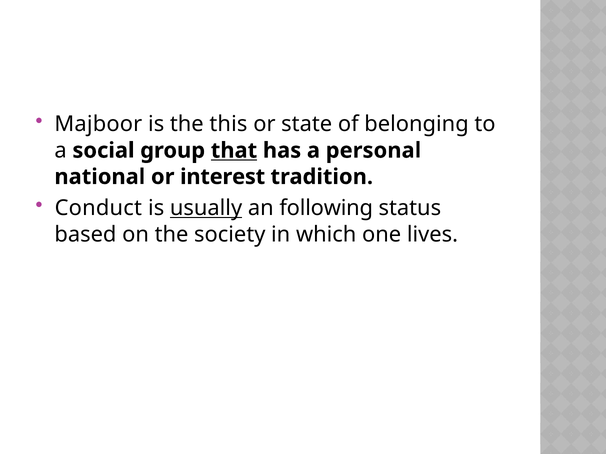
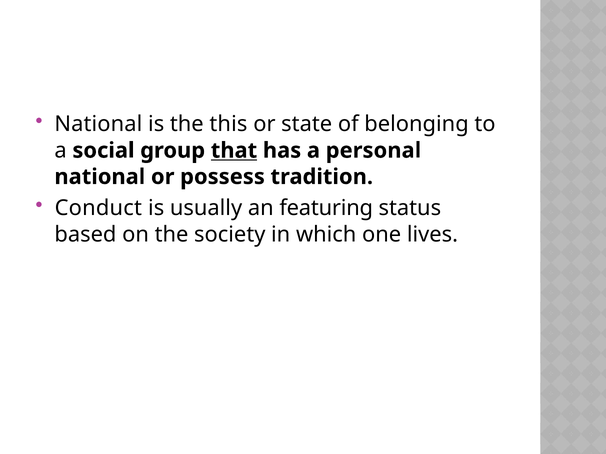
Majboor: Majboor -> National (98, 124)
interest: interest -> possess (222, 177)
usually underline: present -> none (206, 208)
following: following -> featuring (326, 208)
